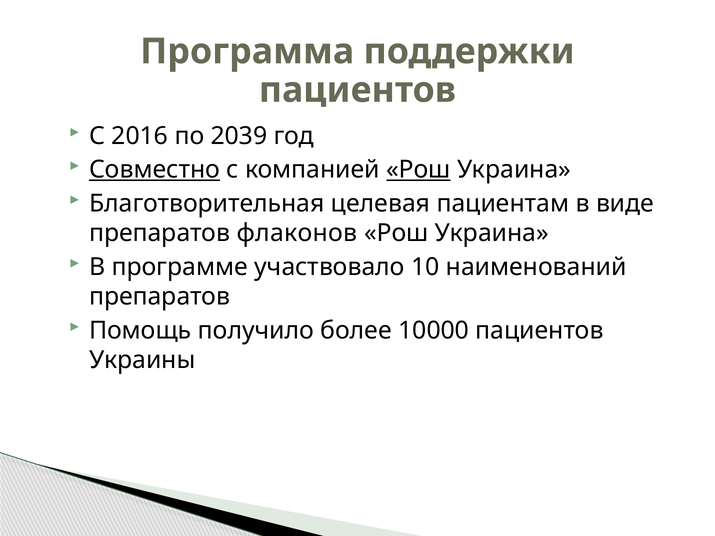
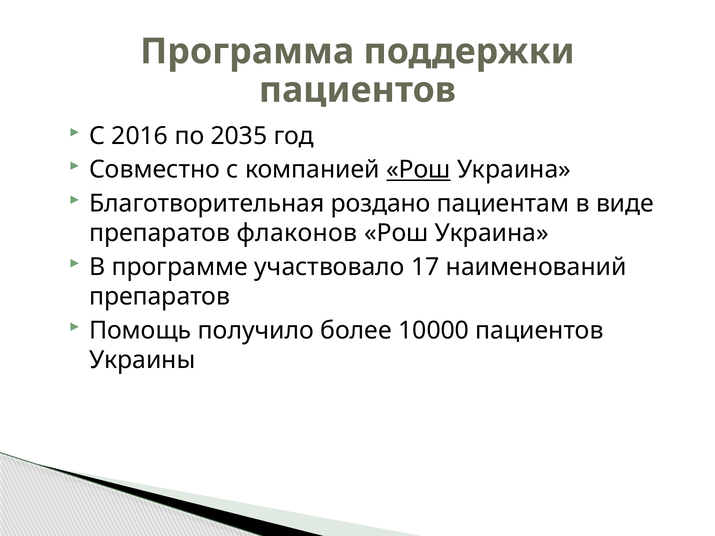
2039: 2039 -> 2035 (239, 136)
Совместно underline: present -> none (155, 170)
целевая: целевая -> роздано (381, 203)
10: 10 -> 17 (425, 267)
